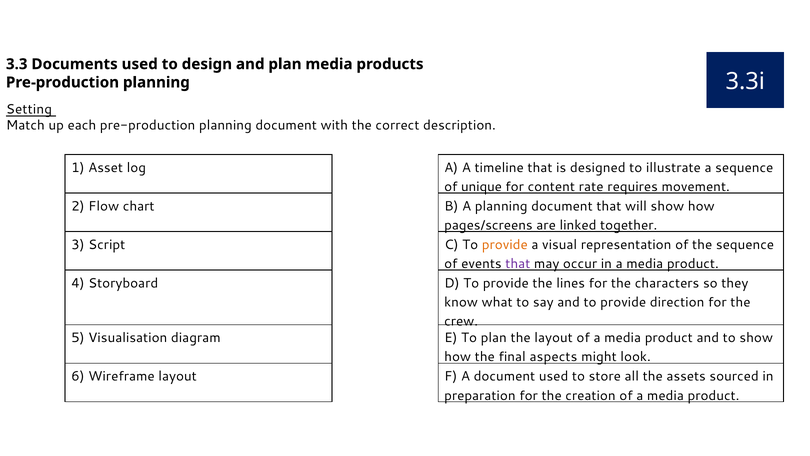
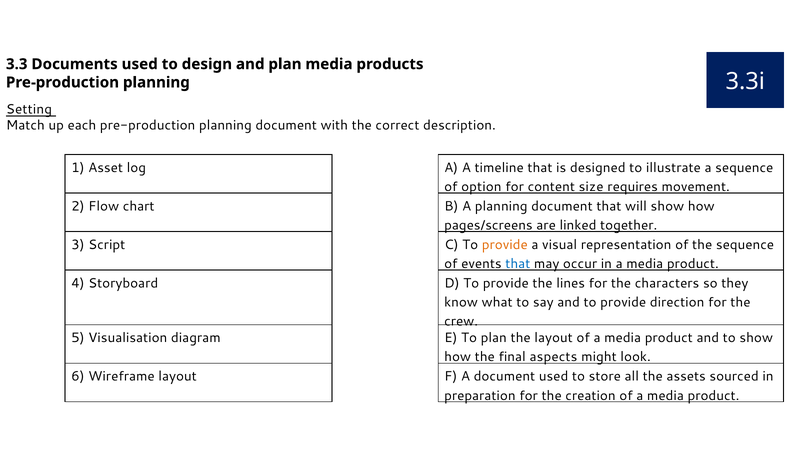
unique: unique -> option (481, 187)
rate: rate -> size (591, 187)
that colour: purple -> blue (518, 264)
